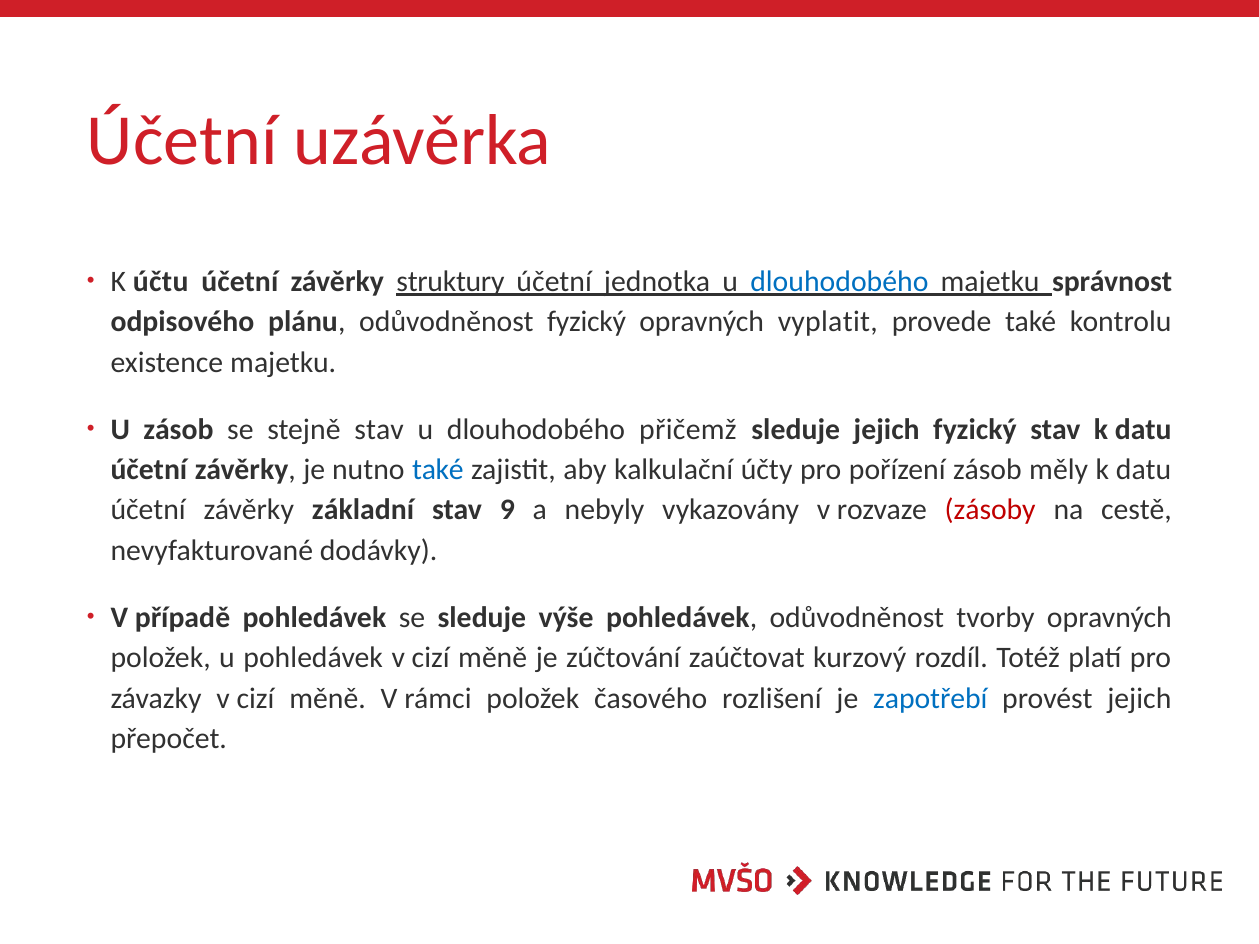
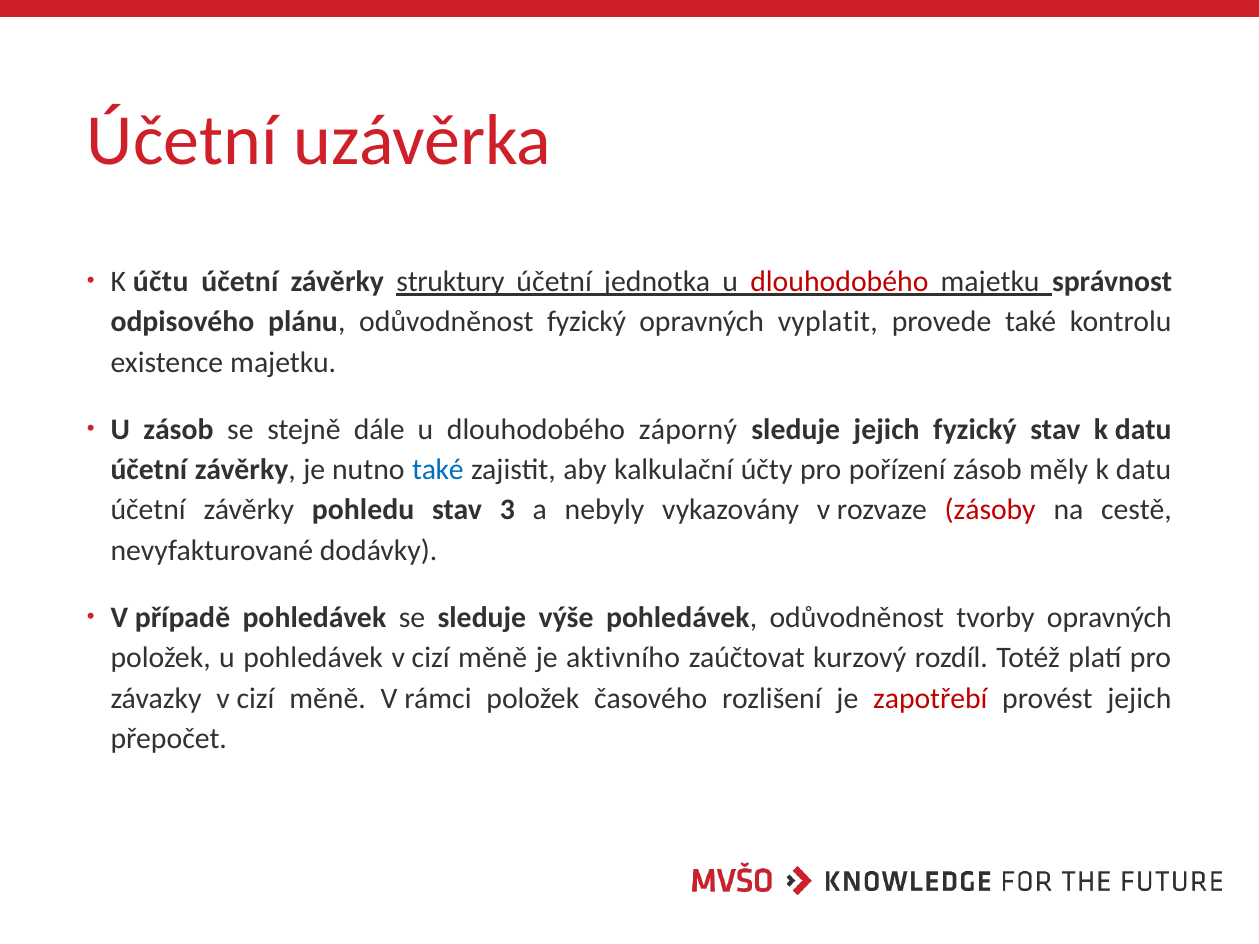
dlouhodobého colour: blue -> red (839, 282)
stejně stav: stav -> dále (379, 430)
přičemž: přičemž -> záporný (688, 430)
základní: základní -> pohledu (363, 510)
9: 9 -> 3 (507, 510)
zúčtování: zúčtování -> aktivního (623, 658)
zapotřebí colour: blue -> red (930, 698)
